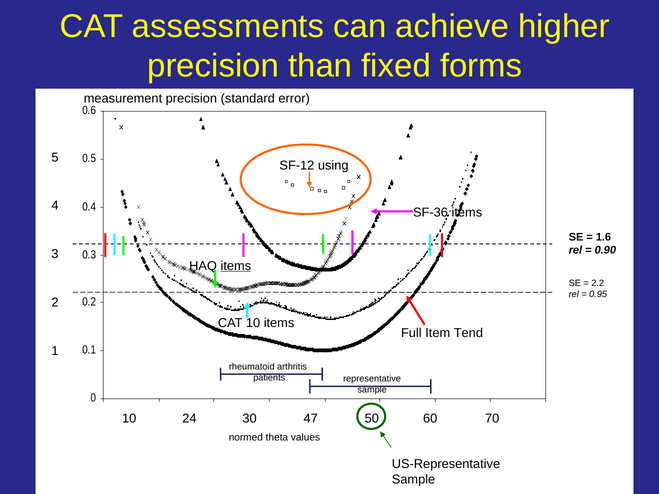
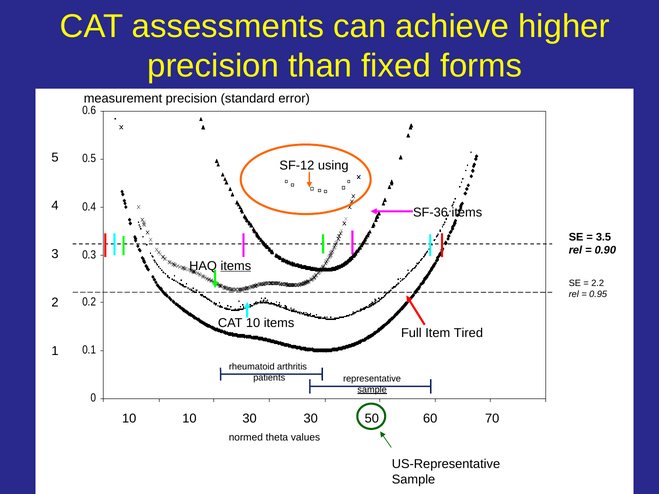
1.6: 1.6 -> 3.5 (603, 237)
Tend: Tend -> Tired (468, 333)
sample underline: none -> present (372, 390)
10 24: 24 -> 10 (189, 419)
30 47: 47 -> 30 (311, 419)
